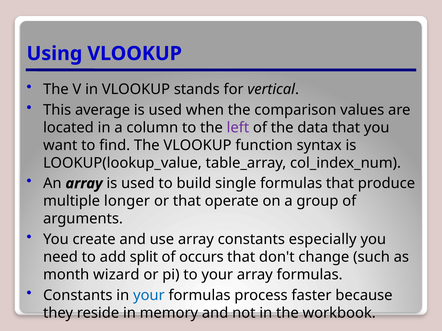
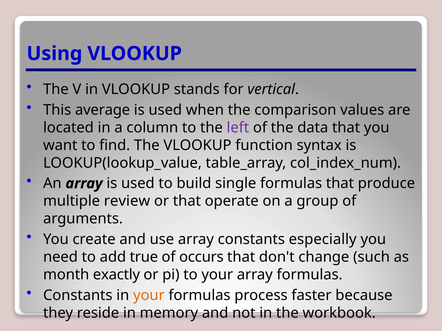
longer: longer -> review (127, 201)
split: split -> true (144, 257)
wizard: wizard -> exactly (116, 275)
your colour: blue -> orange (149, 296)
